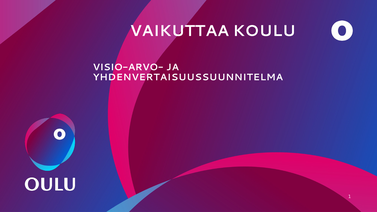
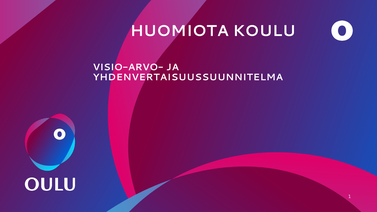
VAIKUTTAA: VAIKUTTAA -> HUOMIOTA (179, 31)
